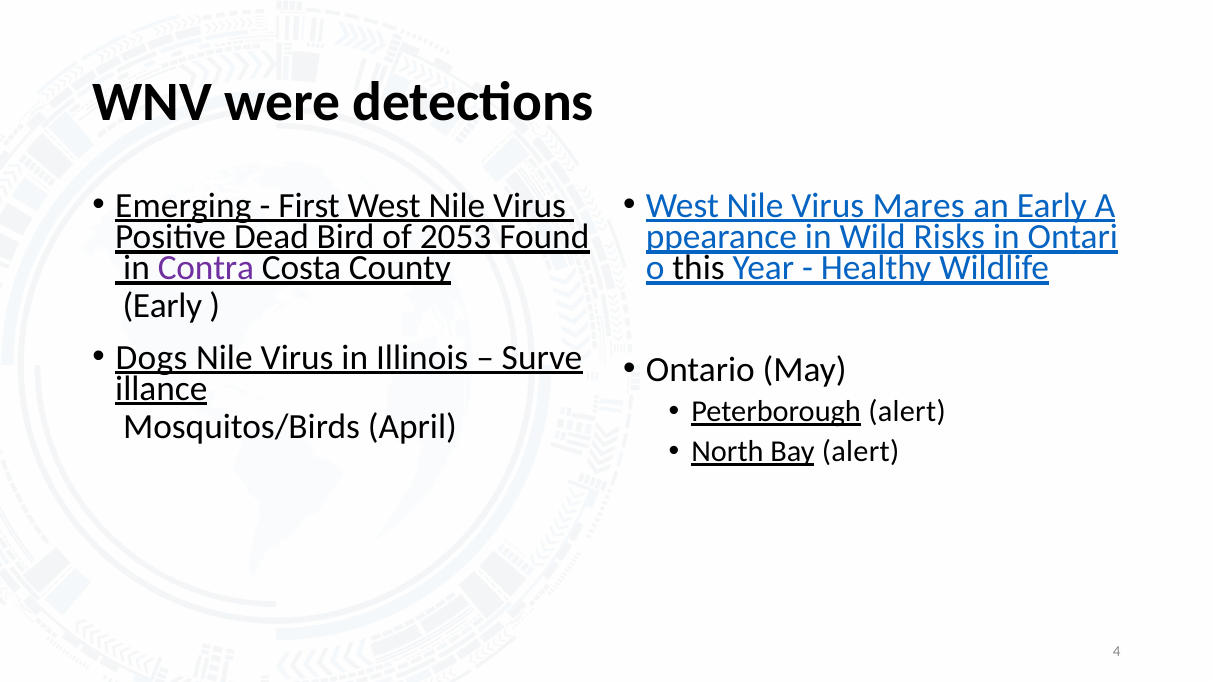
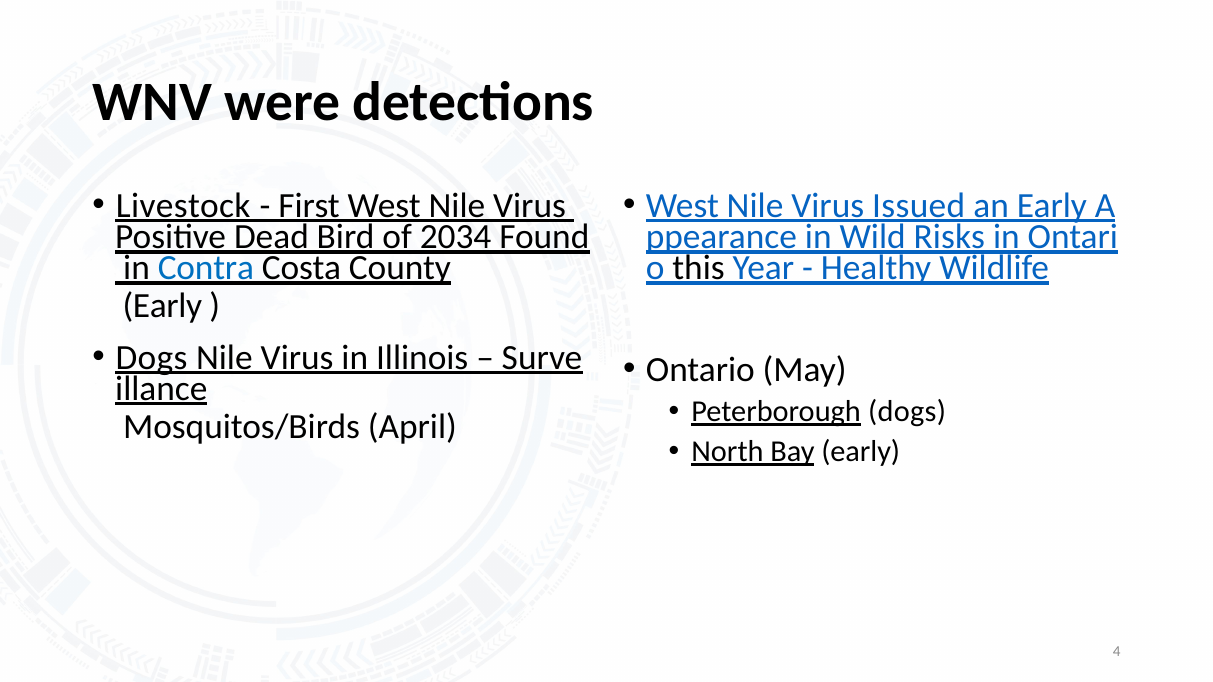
Emerging: Emerging -> Livestock (183, 206)
Mares: Mares -> Issued (919, 206)
2053: 2053 -> 2034 (456, 237)
Contra colour: purple -> blue (206, 268)
Peterborough alert: alert -> dogs (907, 412)
Bay alert: alert -> early (861, 452)
